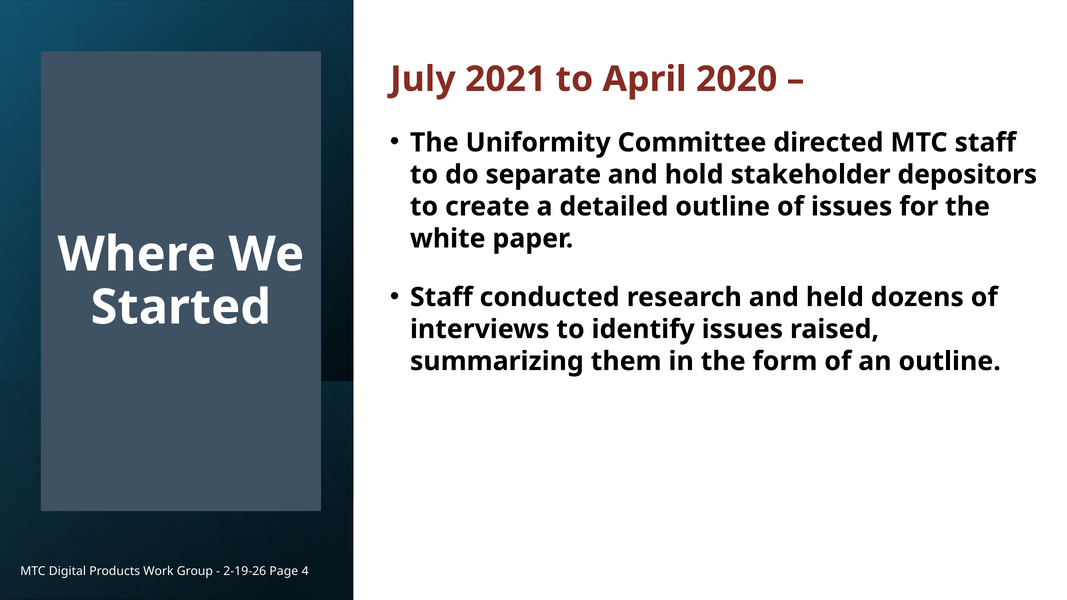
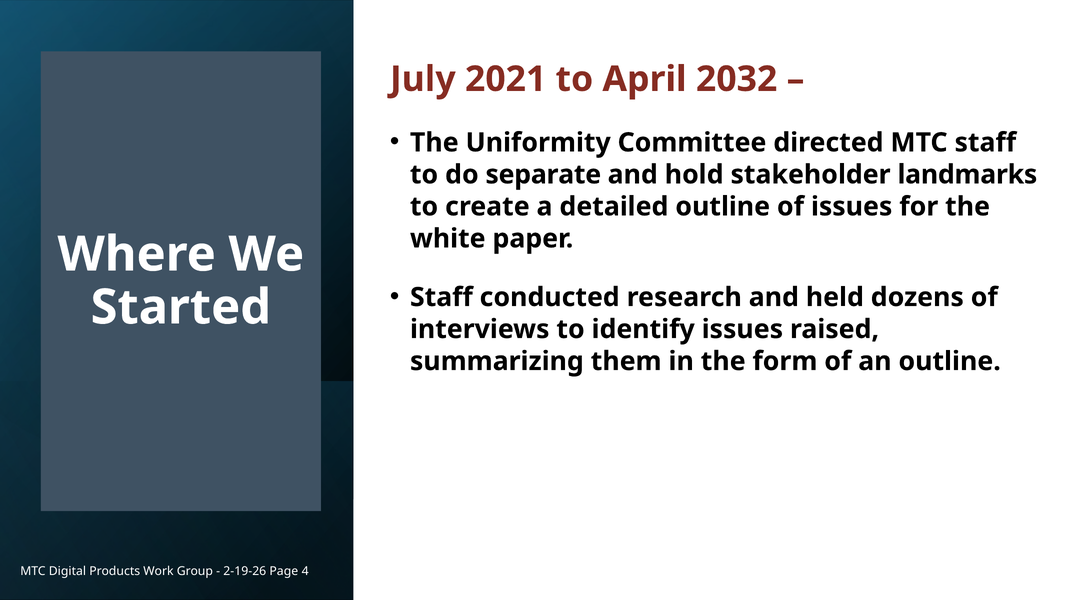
2020: 2020 -> 2032 (737, 79)
depositors: depositors -> landmarks (967, 175)
